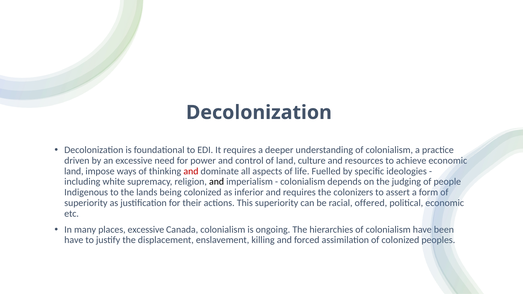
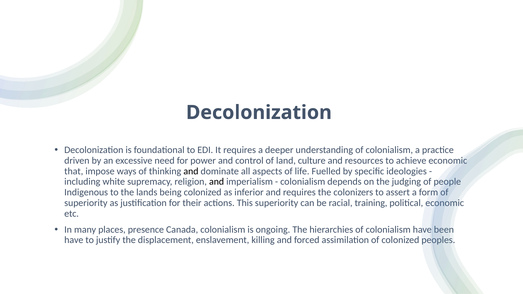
land: land -> that (74, 171)
and colour: red -> black (191, 171)
offered: offered -> training (371, 203)
places excessive: excessive -> presence (146, 230)
